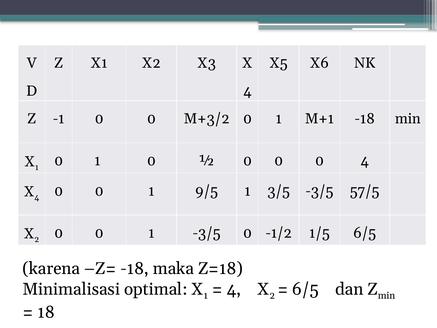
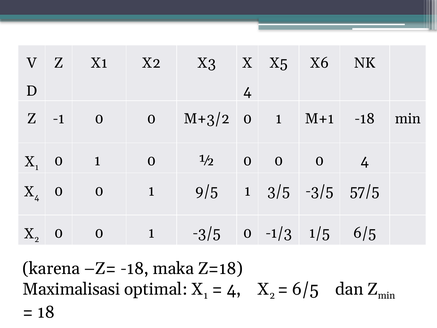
-1/2: -1/2 -> -1/3 (279, 233)
Minimalisasi: Minimalisasi -> Maximalisasi (71, 289)
